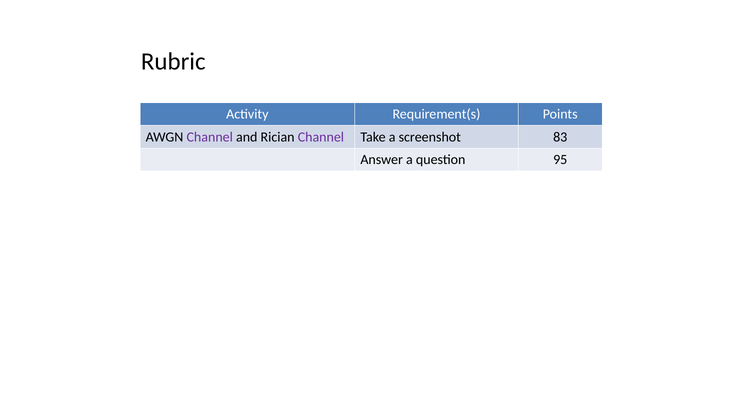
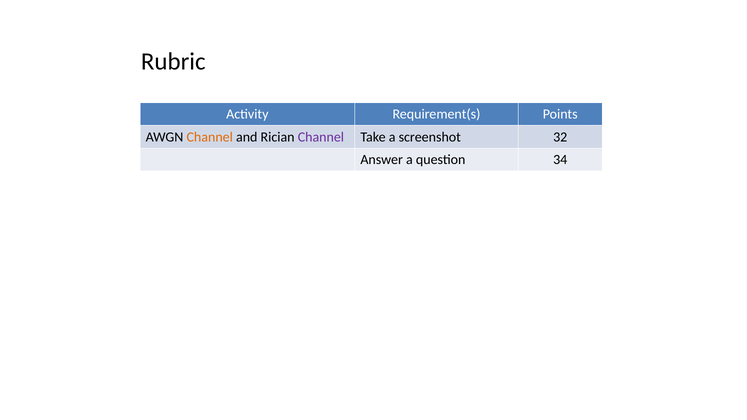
Channel colour: purple -> orange (210, 137)
83: 83 -> 32 (560, 137)
95: 95 -> 34 (560, 160)
